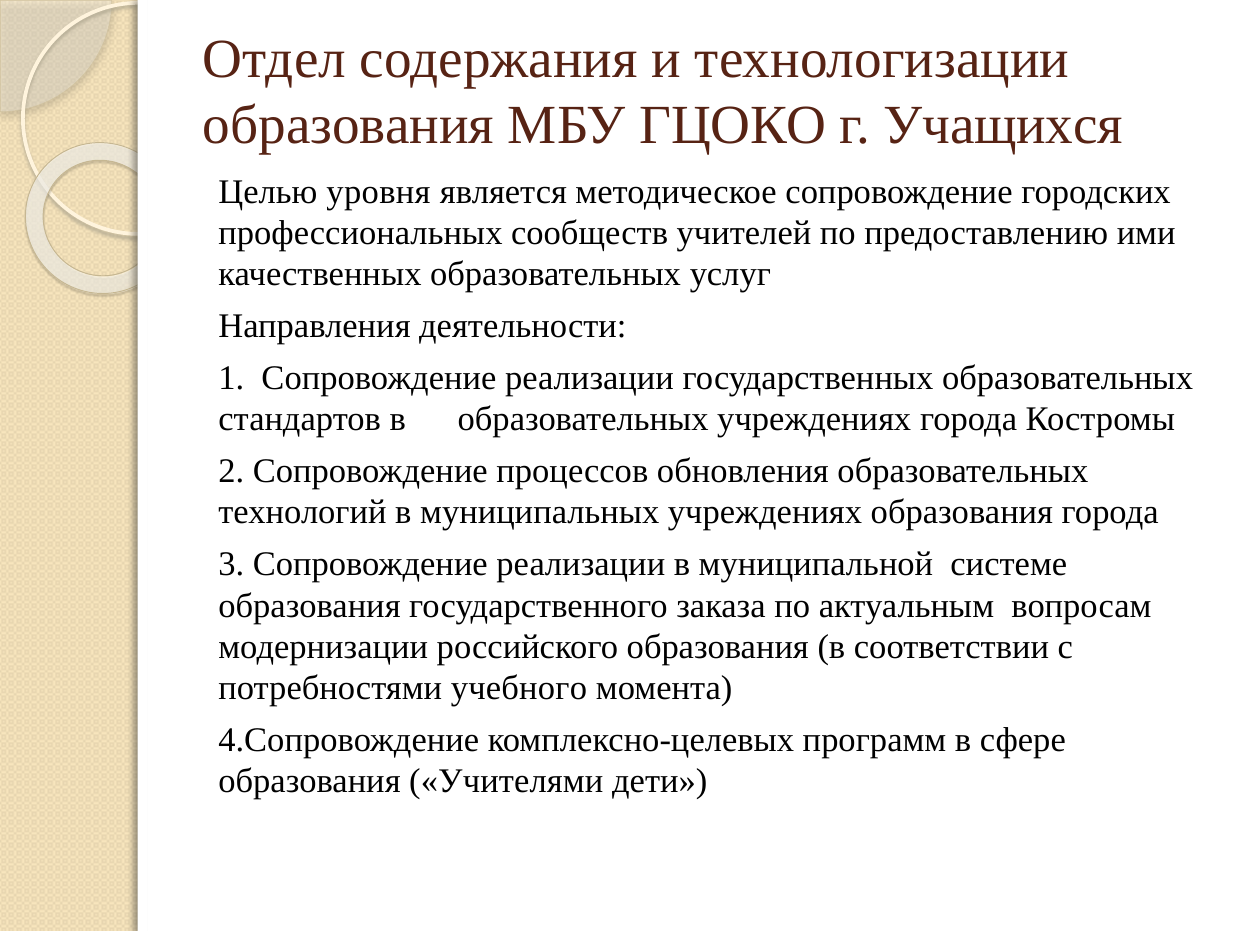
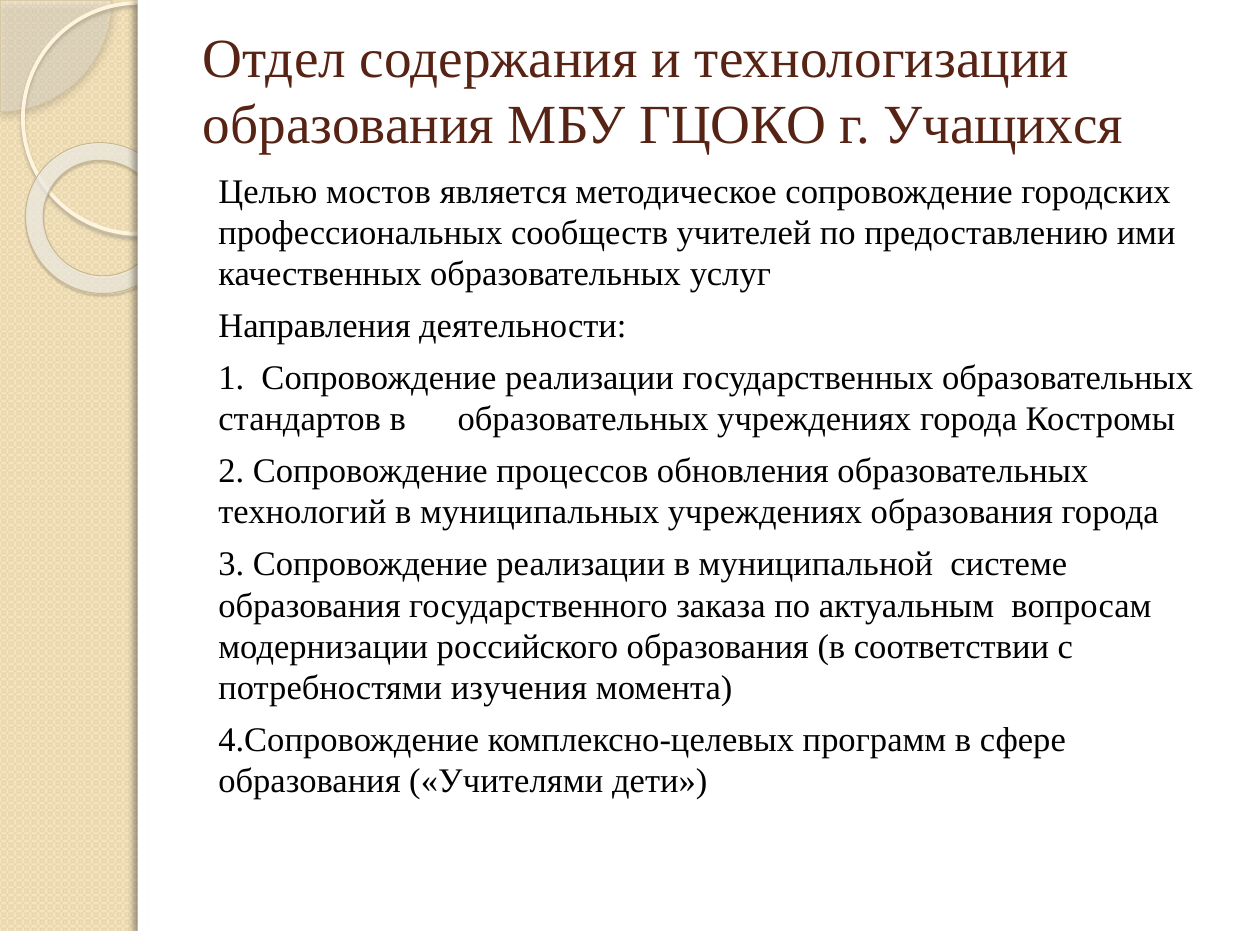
уровня: уровня -> мостов (379, 192)
учебного: учебного -> изучения (519, 689)
